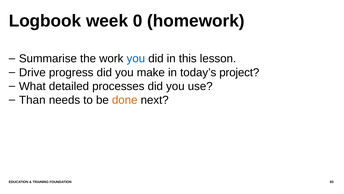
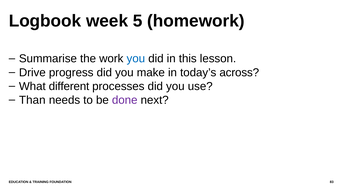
0: 0 -> 5 (138, 21)
project: project -> across (239, 72)
detailed: detailed -> different (69, 86)
done colour: orange -> purple (125, 100)
